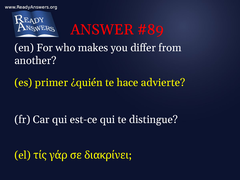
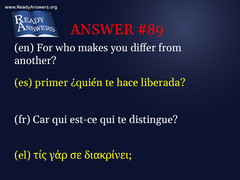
advierte: advierte -> liberada (163, 83)
